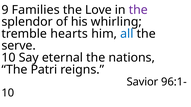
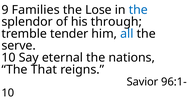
Love: Love -> Lose (98, 10)
the colour: purple -> blue (138, 10)
whirling: whirling -> through (116, 22)
hearts: hearts -> tender (69, 34)
Patri: Patri -> That (44, 70)
